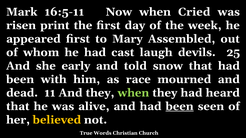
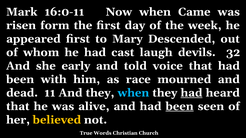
16:5-11: 16:5-11 -> 16:0-11 (64, 12)
Cried: Cried -> Came (194, 12)
print: print -> form (55, 25)
Assembled: Assembled -> Descended (182, 39)
25: 25 -> 32 (233, 53)
snow: snow -> voice (168, 66)
when colour: light green -> light blue (133, 93)
had underline: none -> present (191, 93)
